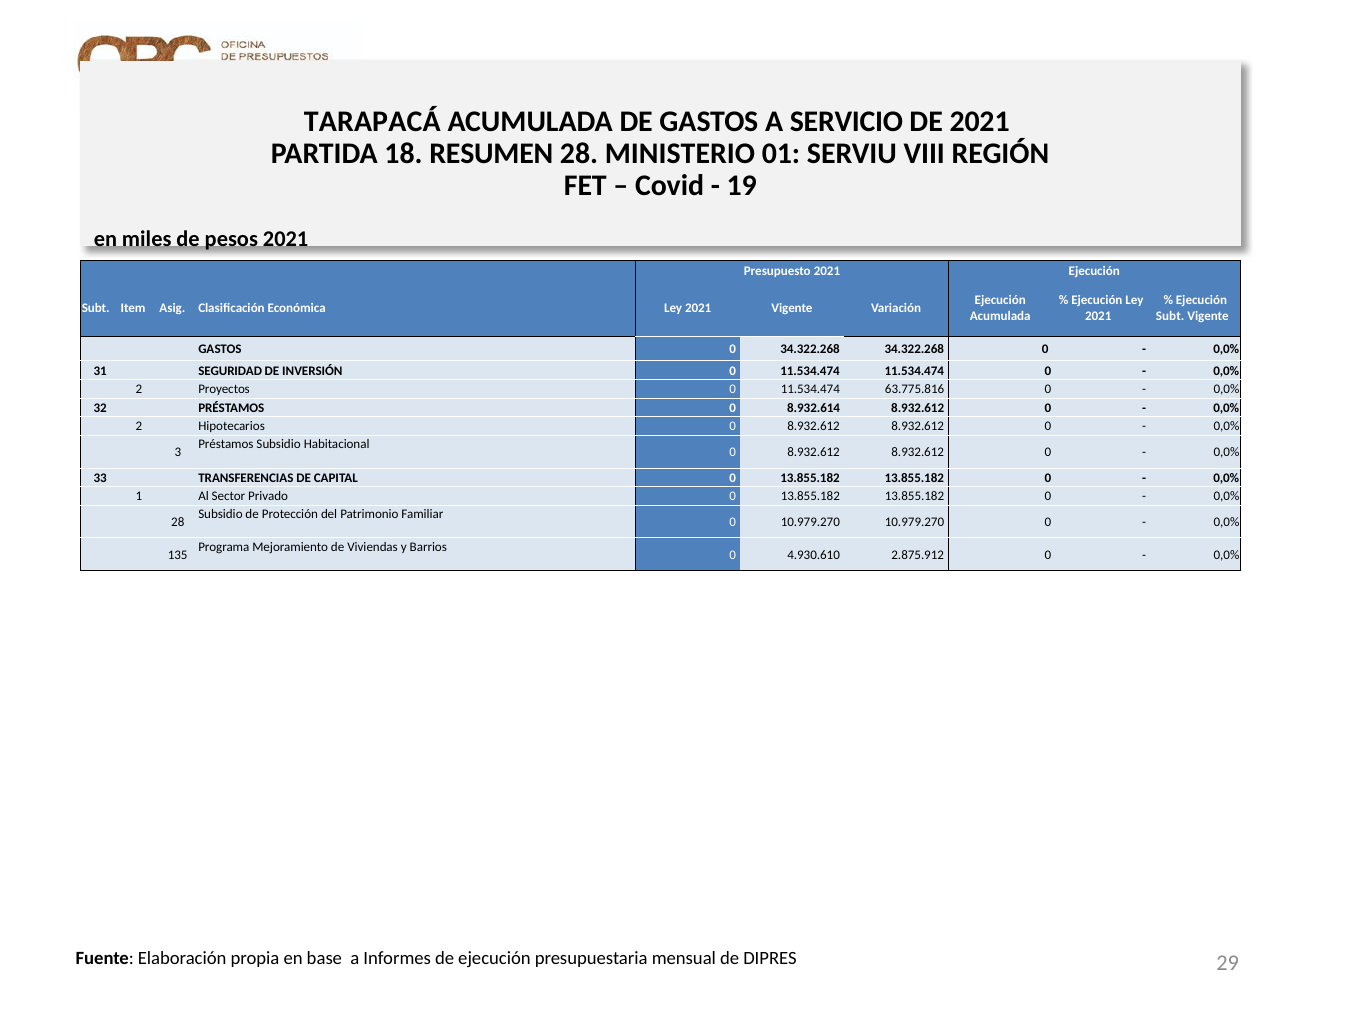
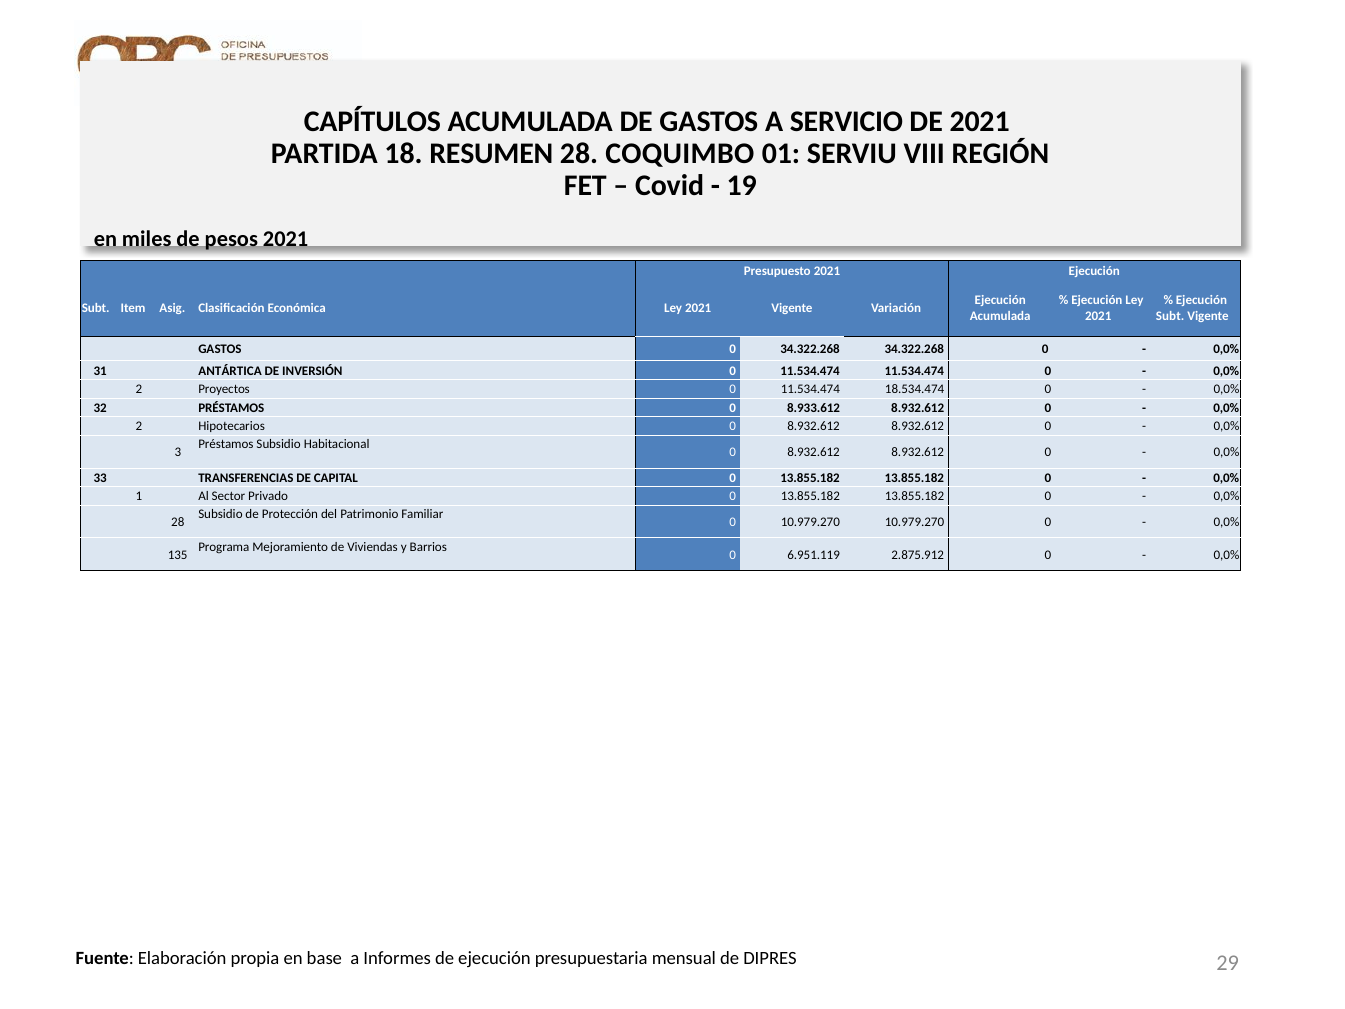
TARAPACÁ: TARAPACÁ -> CAPÍTULOS (372, 121)
MINISTERIO: MINISTERIO -> COQUIMBO (680, 153)
SEGURIDAD: SEGURIDAD -> ANTÁRTICA (230, 371)
63.775.816: 63.775.816 -> 18.534.474 (915, 389)
8.932.614: 8.932.614 -> 8.933.612 (814, 408)
4.930.610: 4.930.610 -> 6.951.119 (814, 555)
